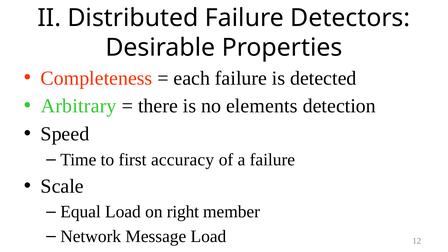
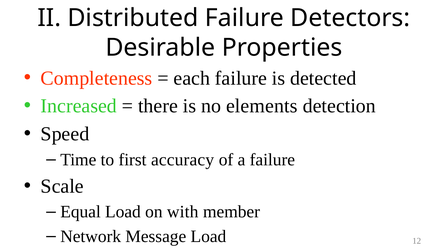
Arbitrary: Arbitrary -> Increased (79, 106)
right: right -> with (183, 212)
